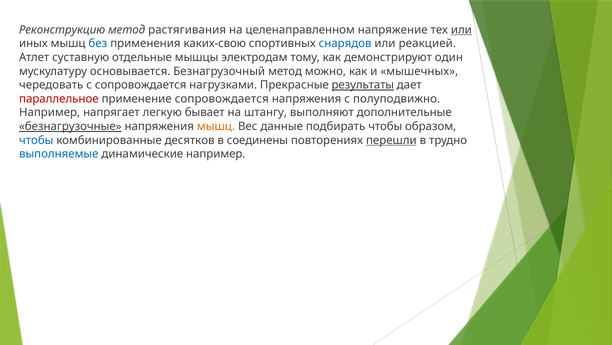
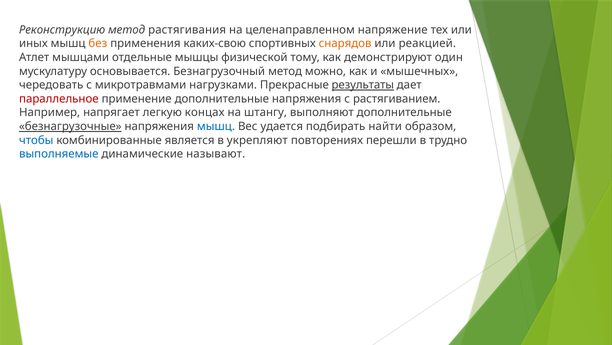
или underline: present -> none (461, 30)
без colour: blue -> orange (98, 44)
снарядов colour: blue -> orange (345, 44)
суставную: суставную -> мышцами (81, 57)
электродам: электродам -> физической (254, 57)
с сопровождается: сопровождается -> микротравмами (141, 85)
применение сопровождается: сопровождается -> дополнительные (222, 99)
полуподвижно: полуподвижно -> растягиванием (397, 99)
бывает: бывает -> концах (205, 112)
мышц colour: orange -> blue (216, 126)
данные: данные -> удается (282, 126)
подбирать чтобы: чтобы -> найти (385, 126)
десятков: десятков -> является (190, 140)
соединены: соединены -> укрепляют (257, 140)
перешли underline: present -> none (391, 140)
динамические например: например -> называют (216, 154)
